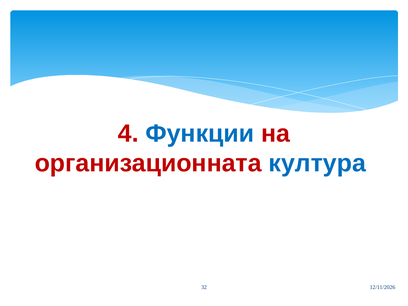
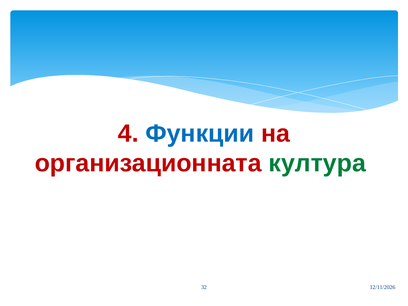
култура colour: blue -> green (317, 163)
